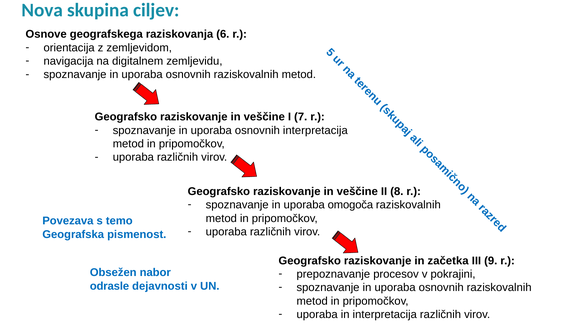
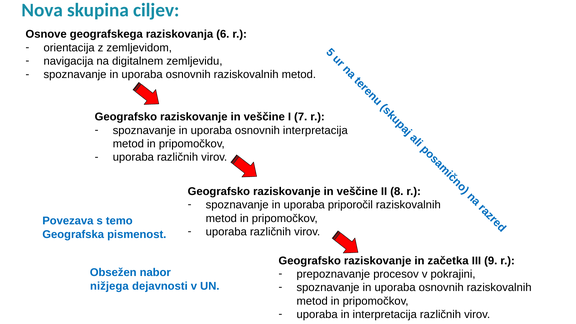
omogoča: omogoča -> priporočil (350, 205)
odrasle: odrasle -> nižjega (109, 286)
